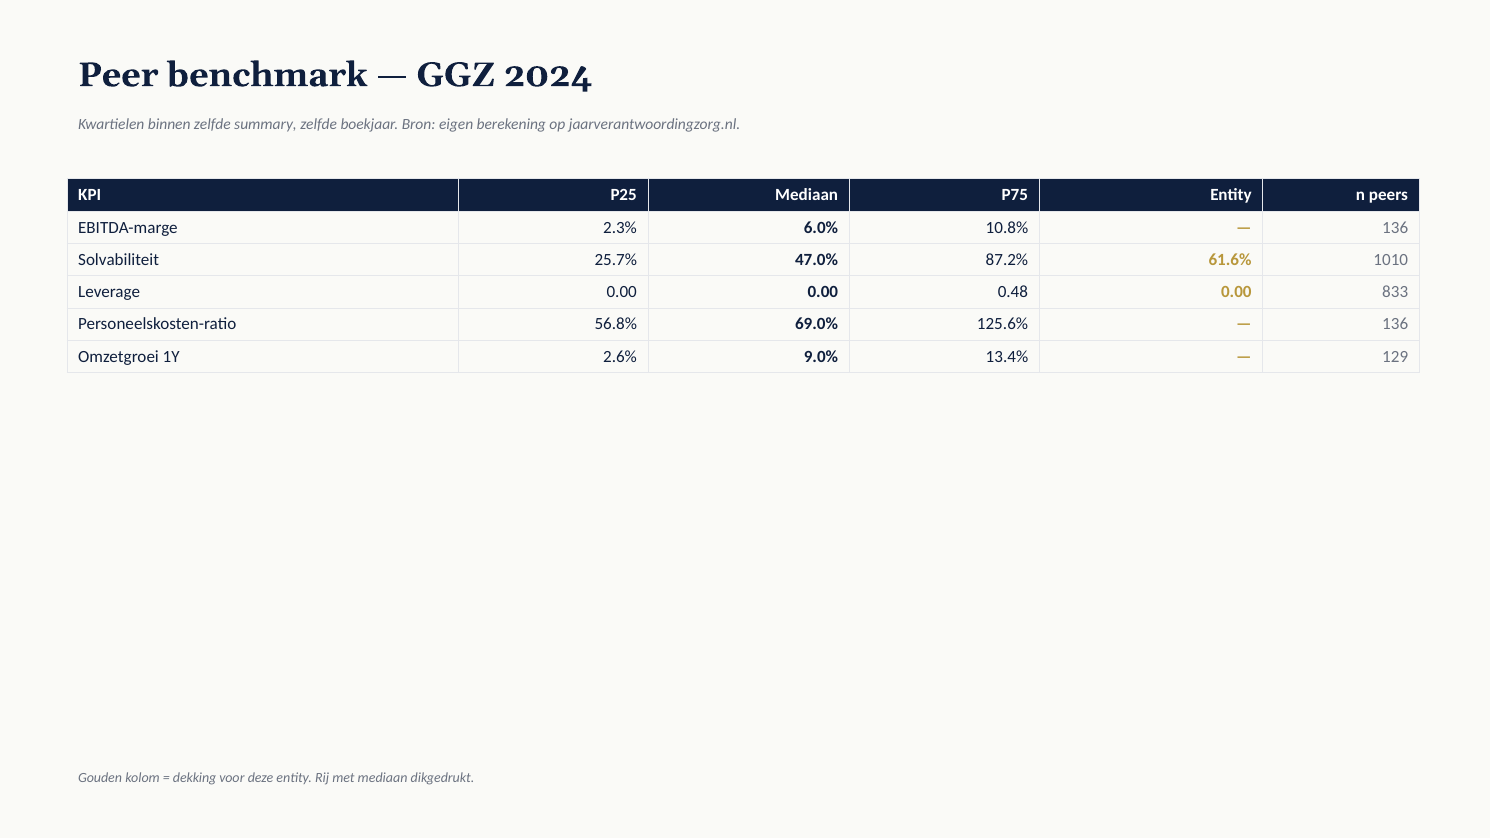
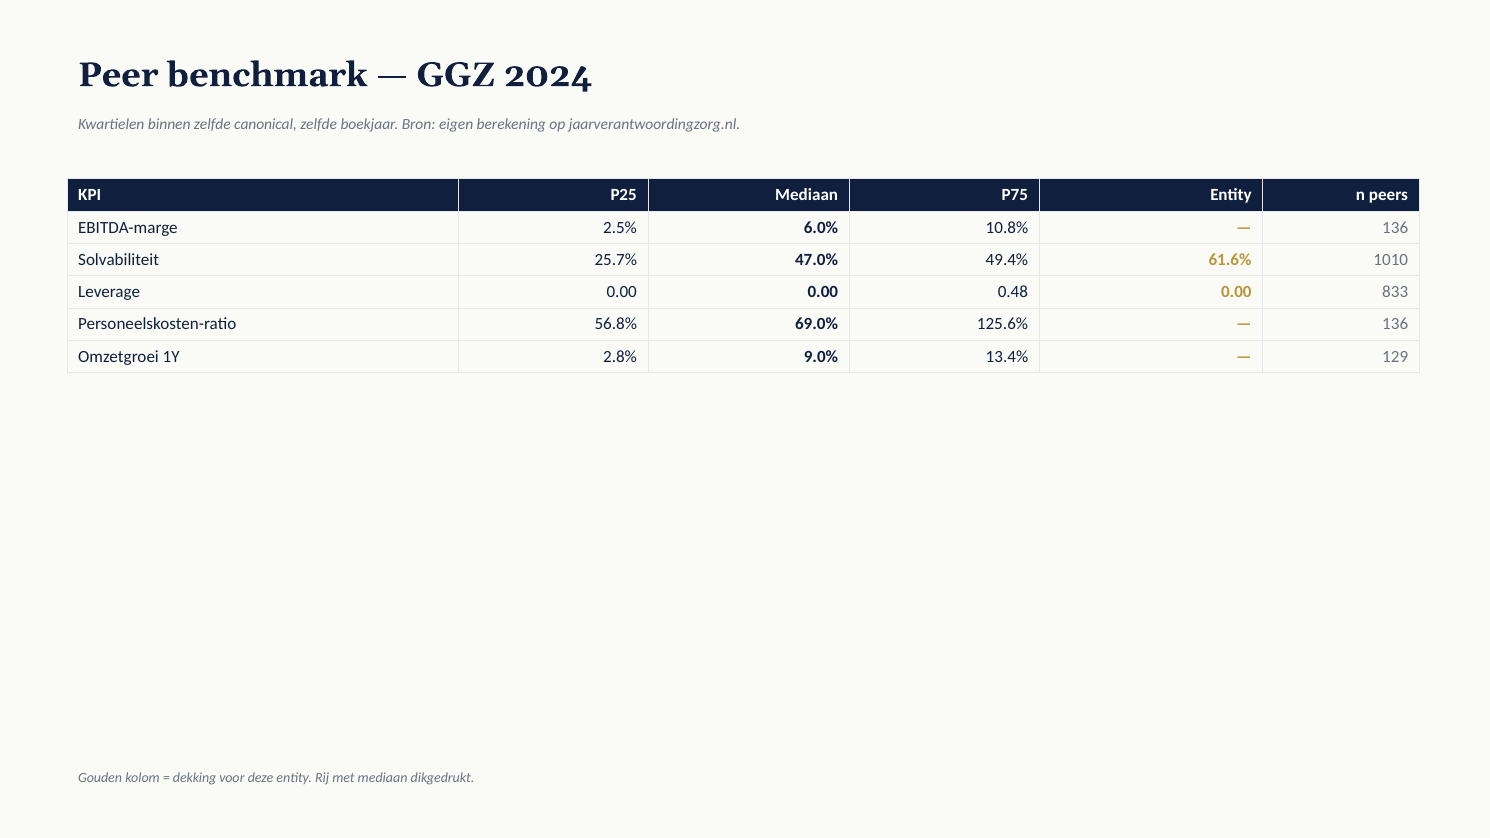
summary: summary -> canonical (266, 124)
2.3%: 2.3% -> 2.5% (620, 227)
87.2%: 87.2% -> 49.4% (1007, 260)
2.6%: 2.6% -> 2.8% (620, 357)
